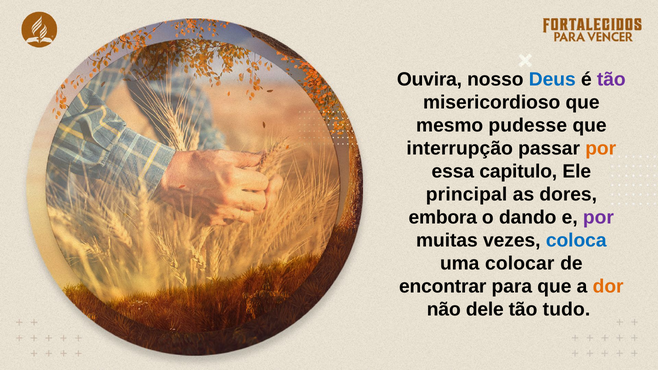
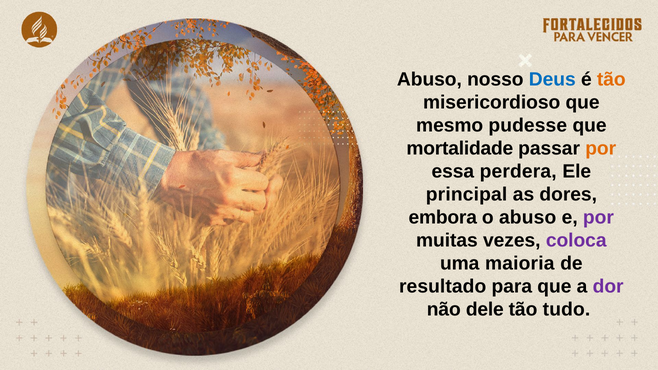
Ouvira: Ouvira -> Abuso (429, 79)
tão colour: purple -> orange (611, 79)
interrupção: interrupção -> mortalidade (460, 148)
capitulo: capitulo -> perdera (518, 171)
o dando: dando -> abuso (528, 218)
coloca colour: blue -> purple (576, 241)
colocar: colocar -> maioria (520, 264)
encontrar: encontrar -> resultado (443, 287)
dor colour: orange -> purple (608, 287)
